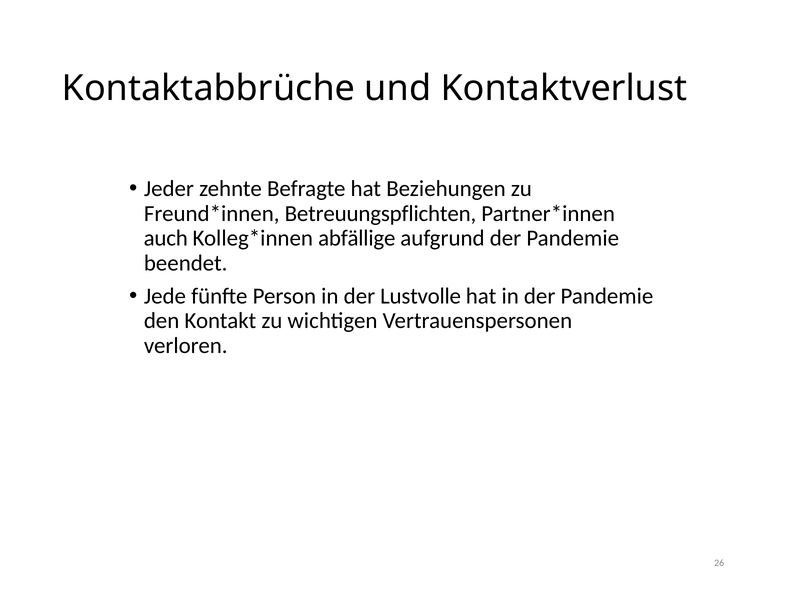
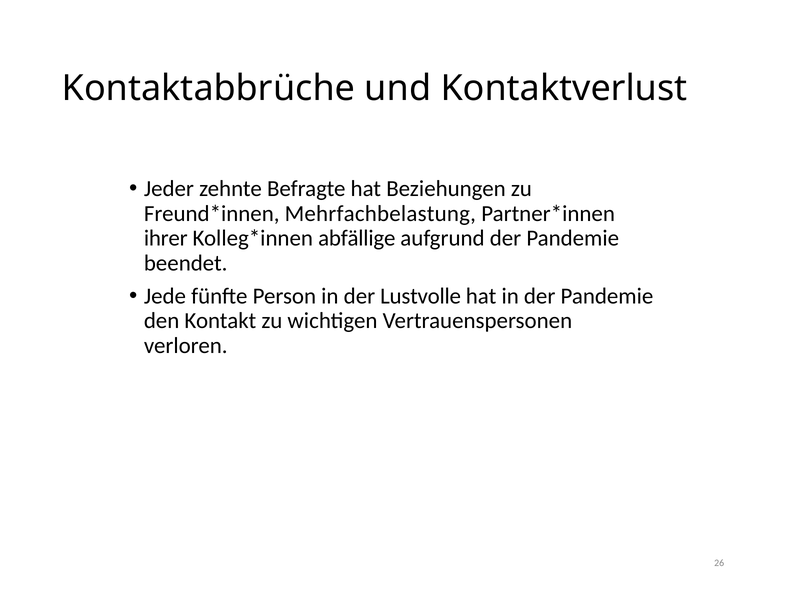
Betreuungspflichten: Betreuungspflichten -> Mehrfachbelastung (380, 213)
auch: auch -> ihrer (166, 238)
